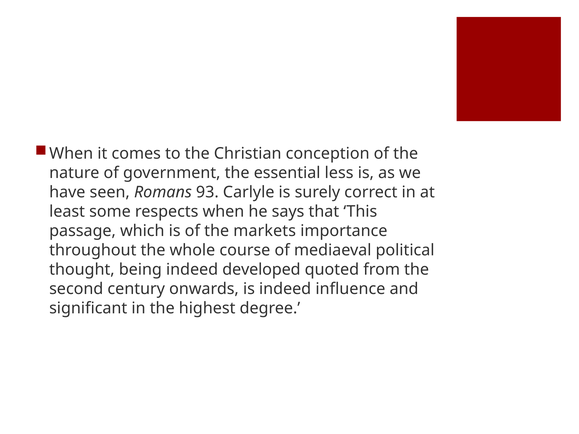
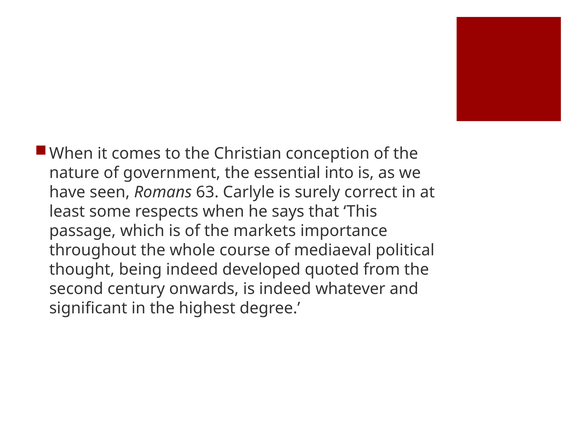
less: less -> into (339, 173)
93: 93 -> 63 (207, 192)
influence: influence -> whatever (350, 289)
